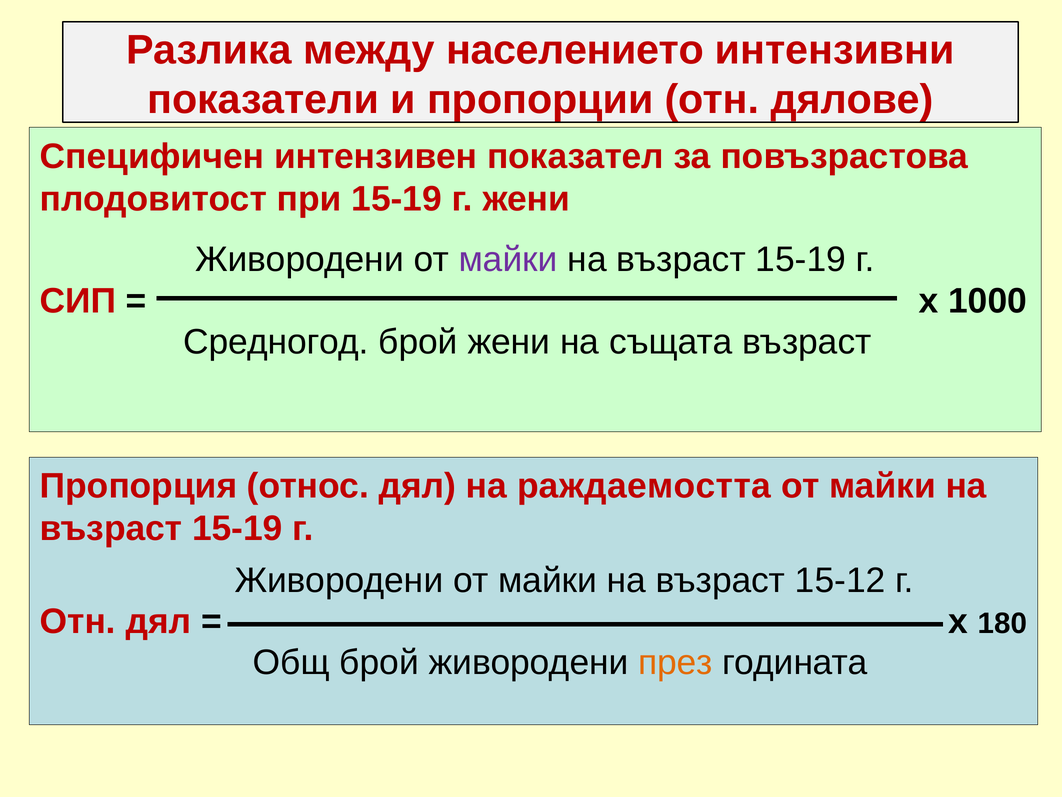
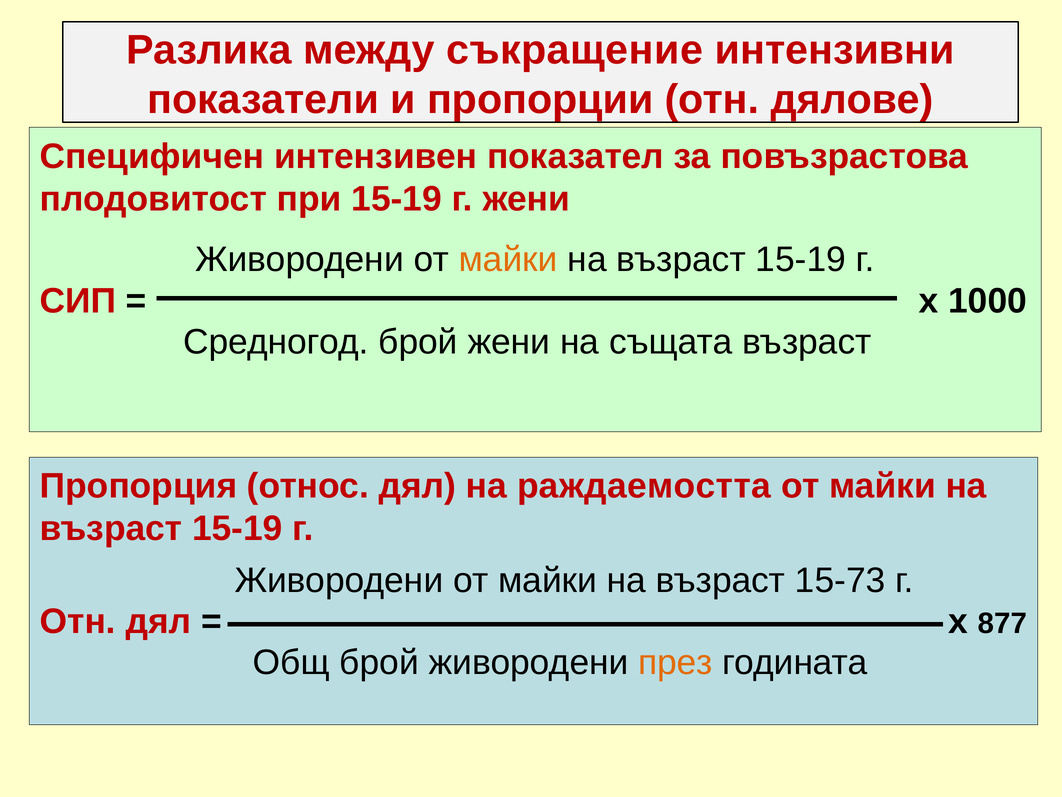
населението: населението -> съкращение (575, 50)
майки colour: purple -> orange (508, 260)
15-12: 15-12 -> 15-73 (840, 580)
180: 180 -> 877 (1002, 623)
